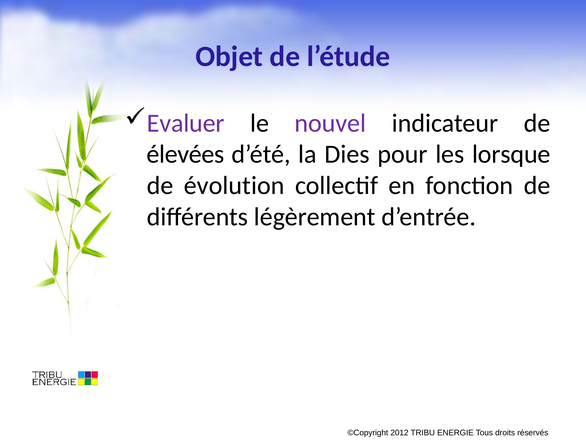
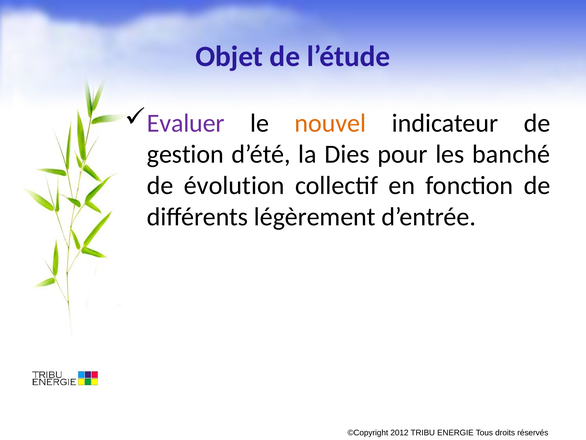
nouvel colour: purple -> orange (330, 123)
élevées: élevées -> gestion (185, 154)
lorsque: lorsque -> banché (511, 154)
